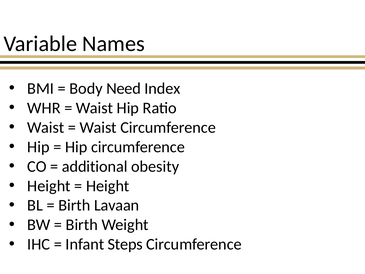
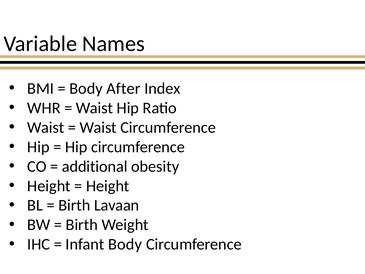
Need: Need -> After (123, 88)
Infant Steps: Steps -> Body (125, 244)
